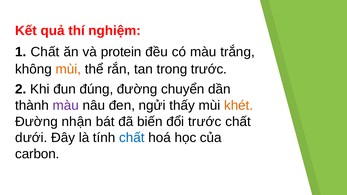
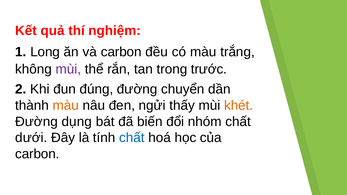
1 Chất: Chất -> Long (45, 52)
và protein: protein -> carbon (121, 52)
mùi colour: orange -> purple (68, 69)
màu colour: purple -> orange (66, 106)
nhận: nhận -> dụng (77, 122)
đổi trước: trước -> nhóm (205, 122)
